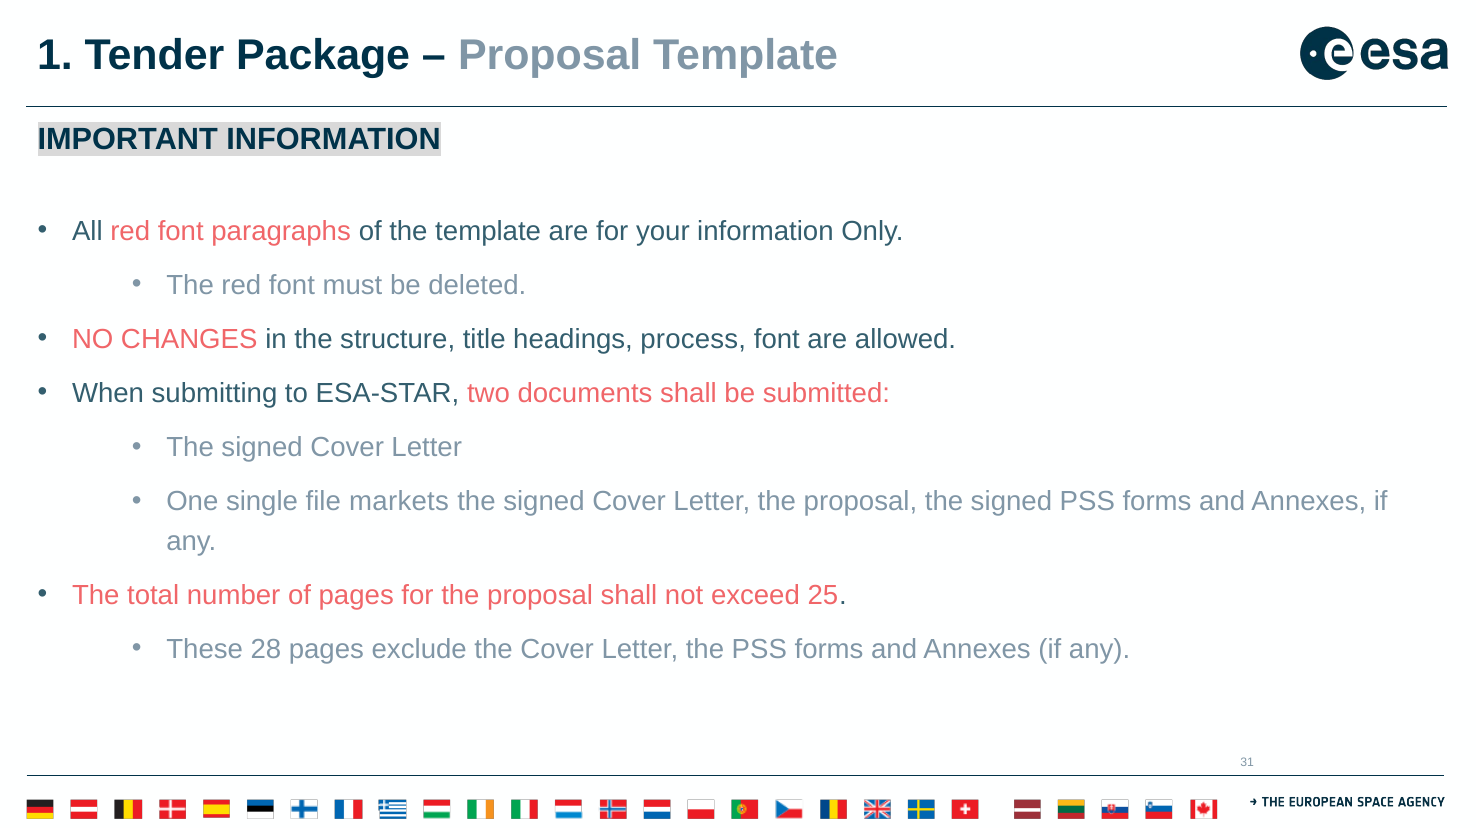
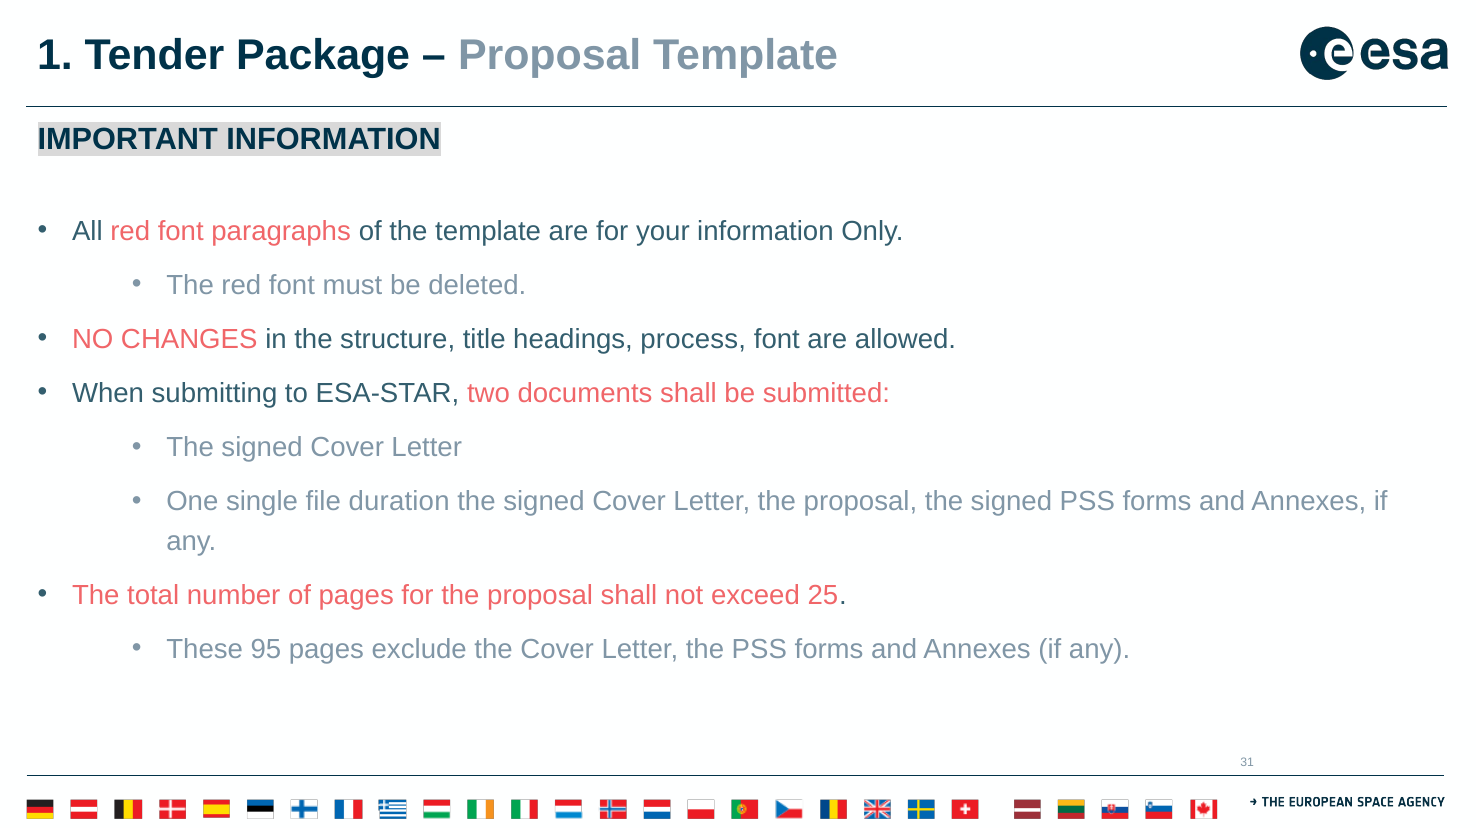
markets: markets -> duration (399, 502)
28: 28 -> 95 (266, 649)
